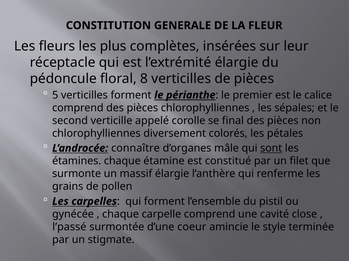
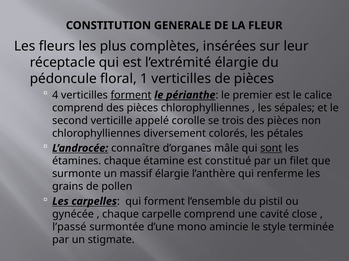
8: 8 -> 1 (144, 79)
5: 5 -> 4 (55, 95)
forment underline: none -> present (131, 95)
final: final -> trois (233, 121)
coeur: coeur -> mono (192, 228)
